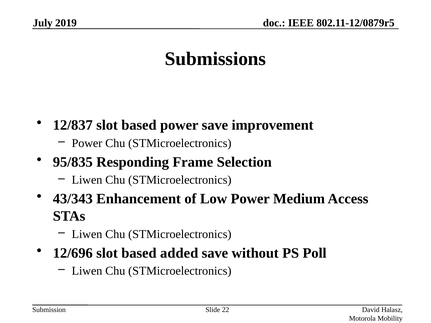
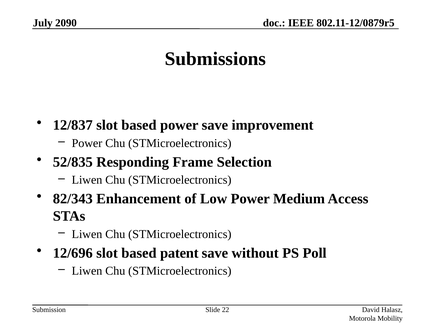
2019: 2019 -> 2090 (66, 23)
95/835: 95/835 -> 52/835 (73, 162)
43/343: 43/343 -> 82/343 (73, 199)
added: added -> patent (179, 253)
